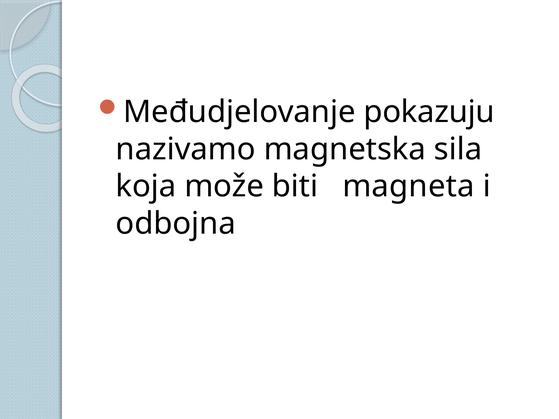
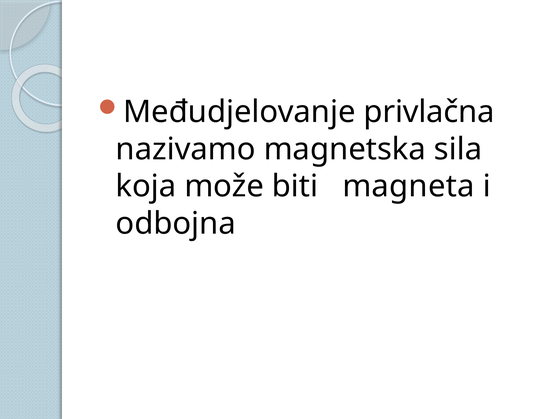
pokazuju: pokazuju -> privlačna (429, 112)
